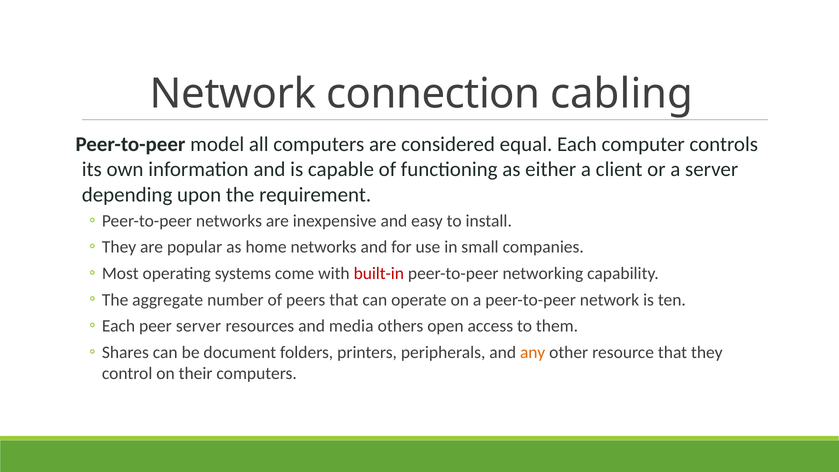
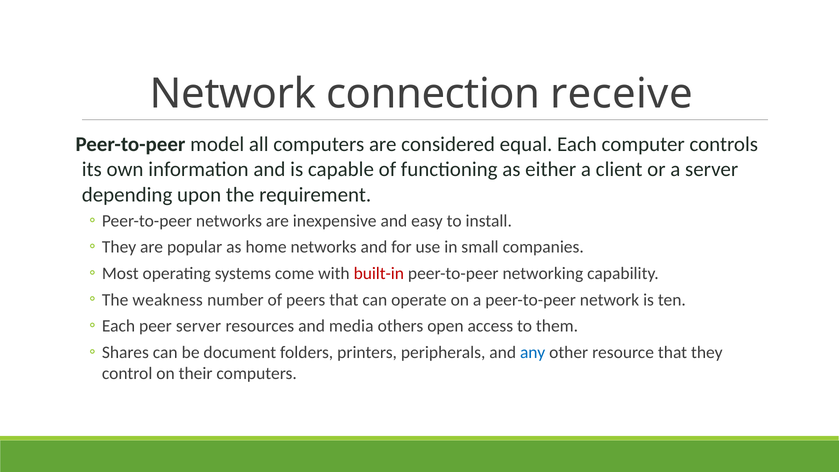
cabling: cabling -> receive (622, 94)
aggregate: aggregate -> weakness (168, 300)
any colour: orange -> blue (533, 352)
